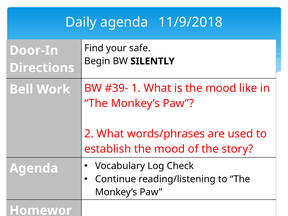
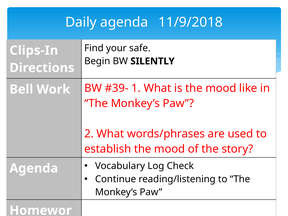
Door-In: Door-In -> Clips-In (34, 50)
